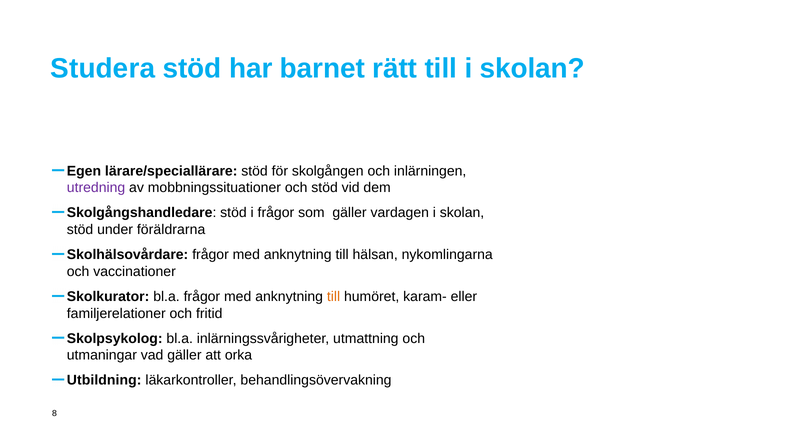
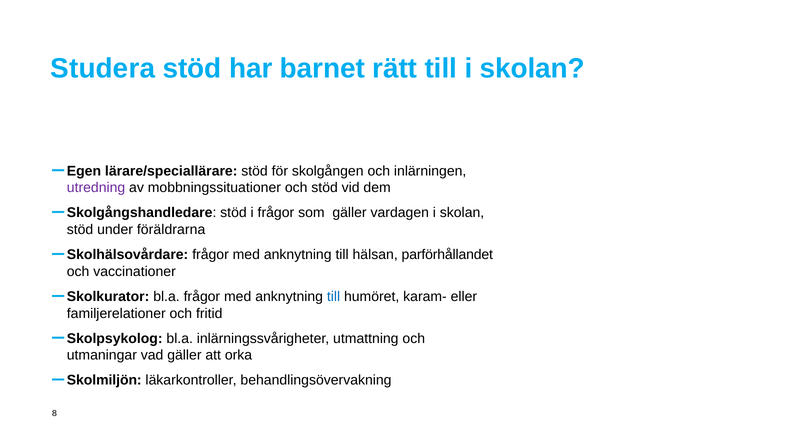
nykomlingarna: nykomlingarna -> parförhållandet (447, 254)
till colour: orange -> blue (334, 296)
Utbildning: Utbildning -> Skolmiljön (104, 380)
